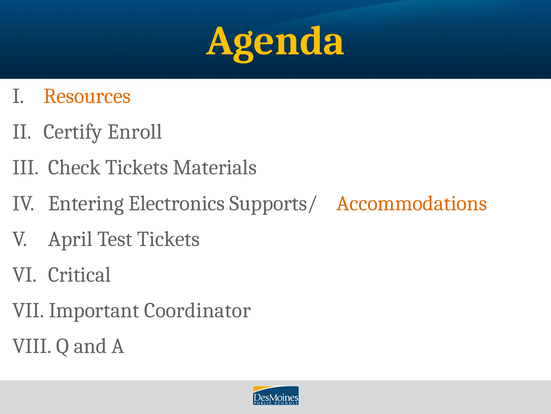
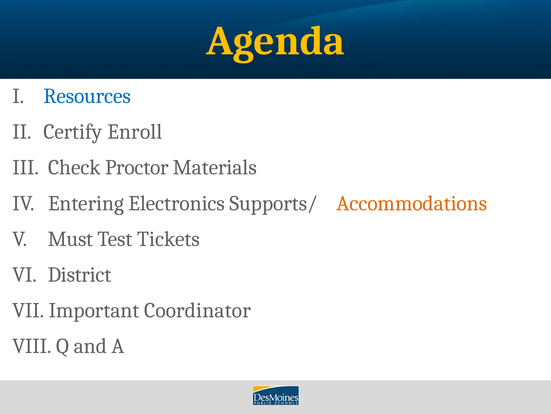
Resources colour: orange -> blue (87, 96)
Check Tickets: Tickets -> Proctor (137, 167)
April: April -> Must (71, 239)
Critical: Critical -> District (80, 274)
